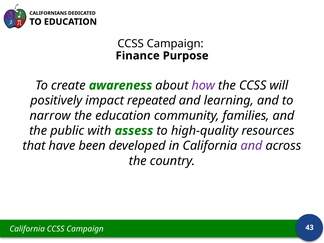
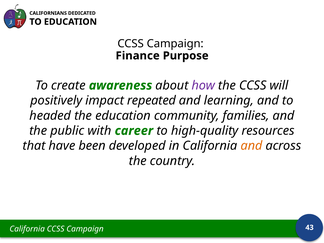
narrow: narrow -> headed (50, 116)
assess: assess -> career (134, 131)
and colour: purple -> orange (252, 146)
